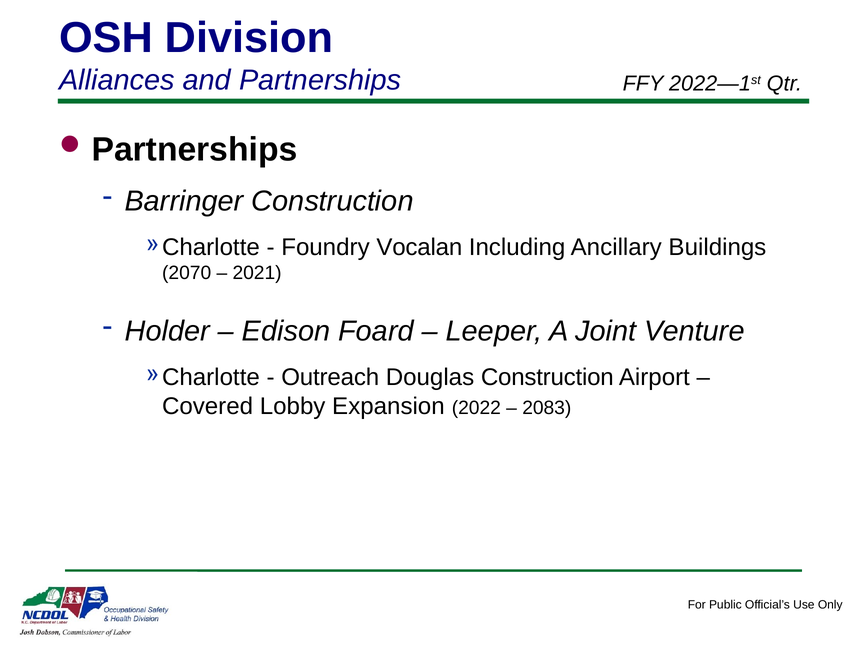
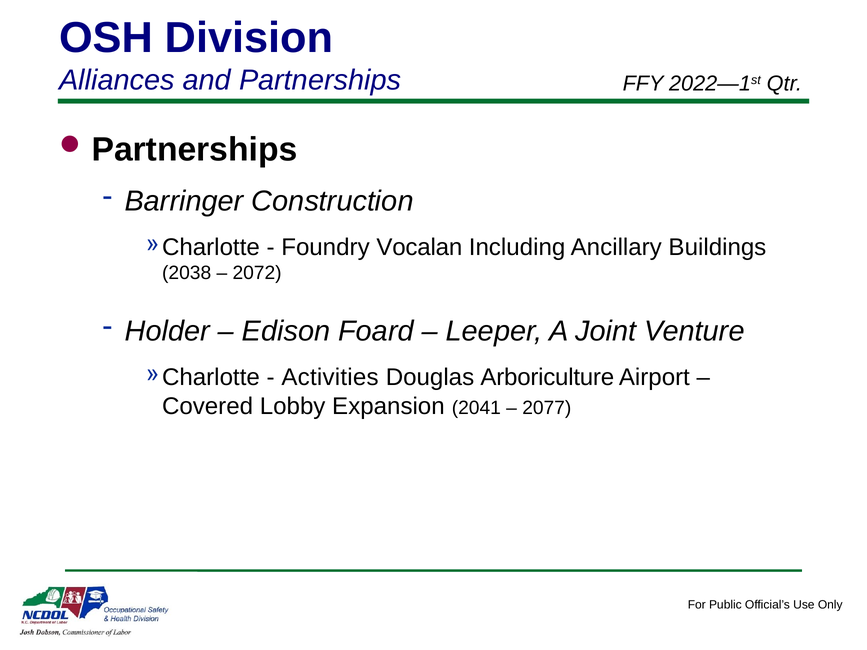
2070: 2070 -> 2038 (187, 273)
2021: 2021 -> 2072 (257, 273)
Outreach: Outreach -> Activities (330, 377)
Douglas Construction: Construction -> Arboriculture (547, 377)
2022: 2022 -> 2041 (476, 408)
2083: 2083 -> 2077 (547, 408)
